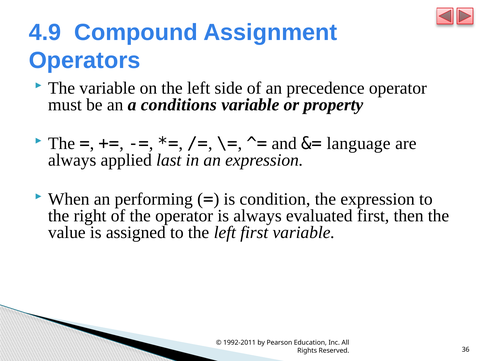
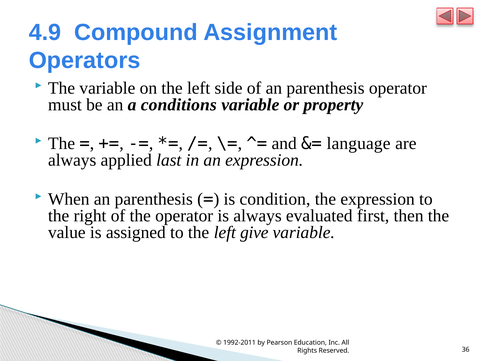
of an precedence: precedence -> parenthesis (325, 88)
When an performing: performing -> parenthesis (154, 199)
left first: first -> give (254, 232)
